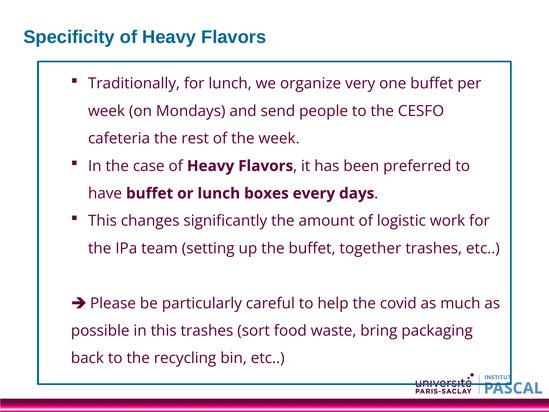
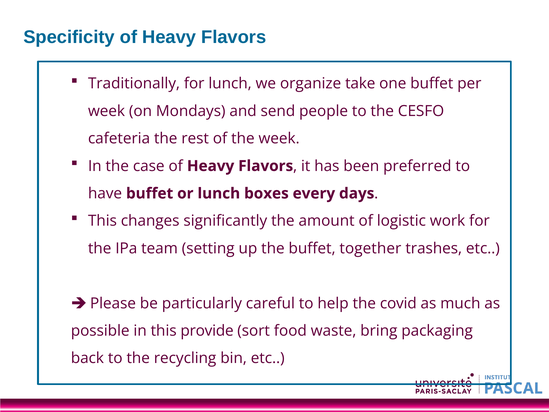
very: very -> take (360, 84)
this trashes: trashes -> provide (207, 331)
